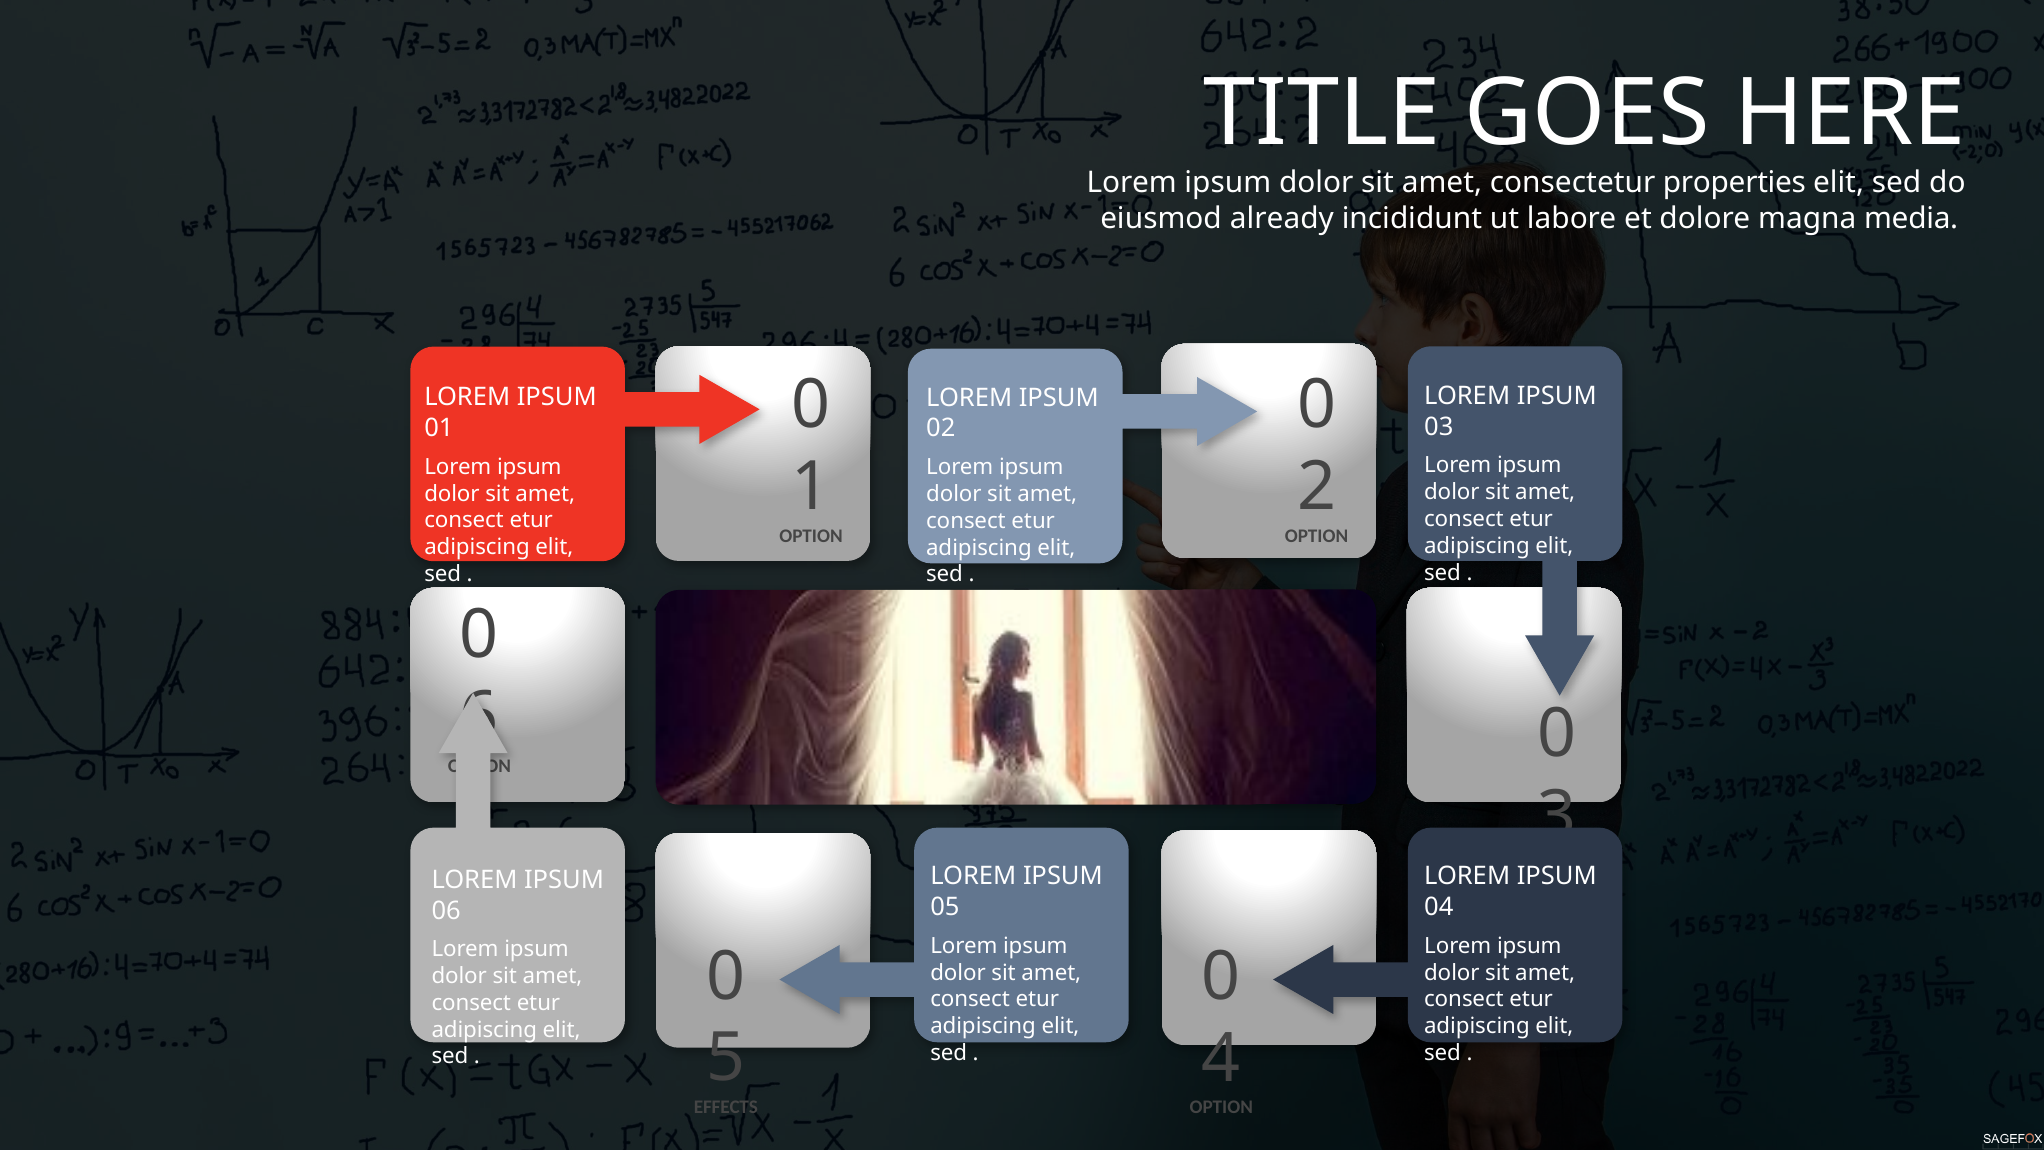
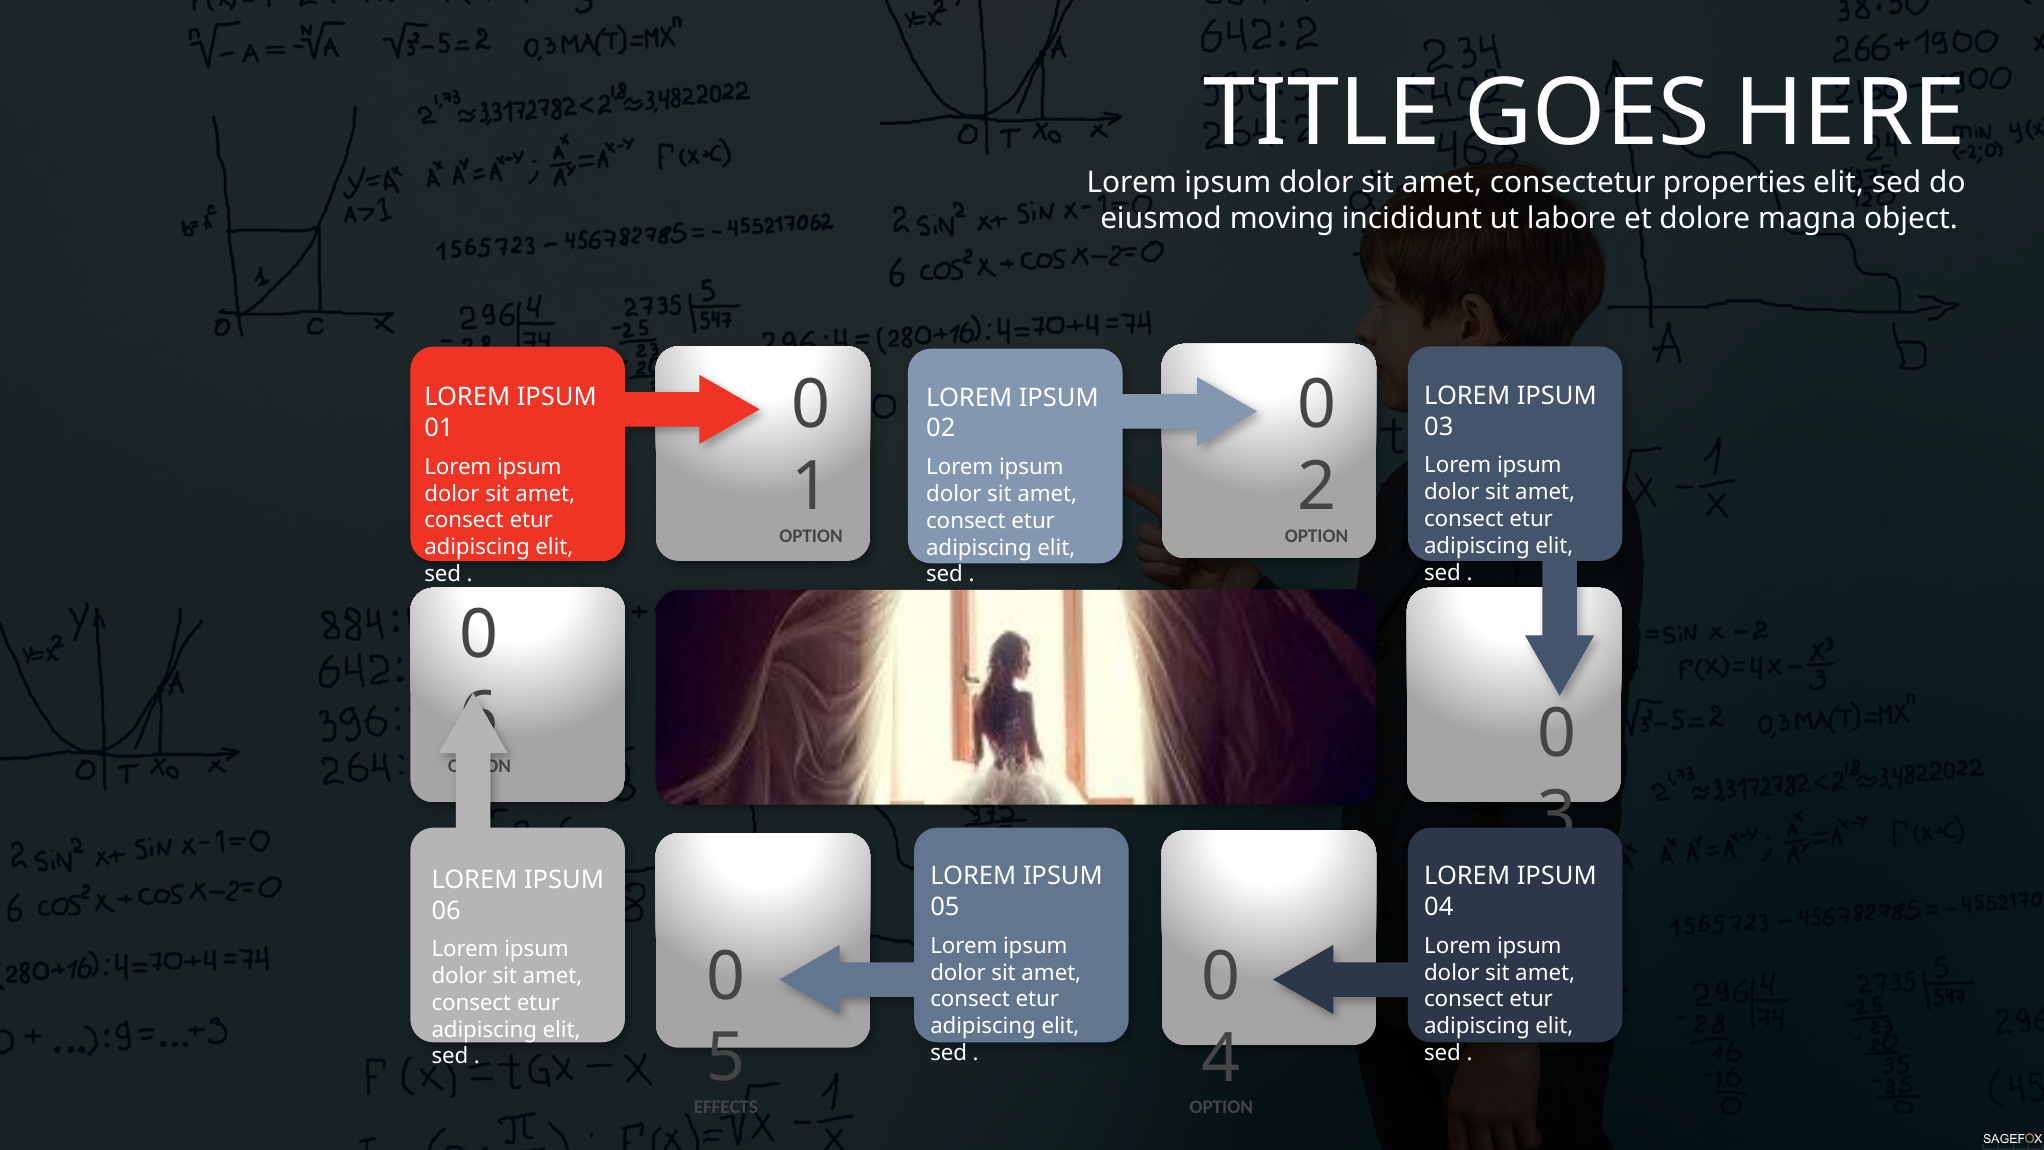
already: already -> moving (1282, 219)
media: media -> object (1911, 219)
